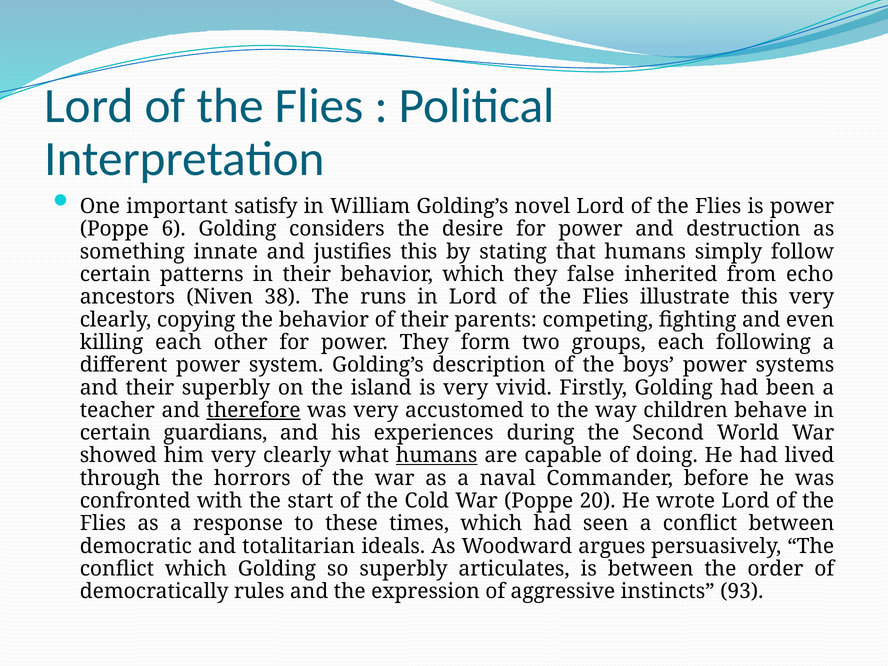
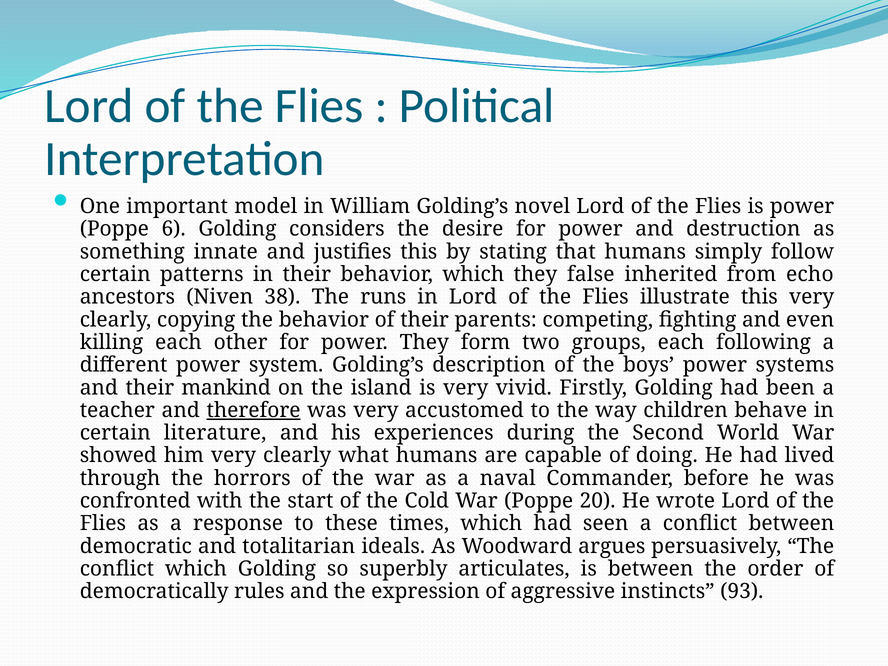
satisfy: satisfy -> model (266, 206)
their superbly: superbly -> mankind (226, 388)
guardians: guardians -> literature (215, 433)
humans underline: present -> none (437, 456)
